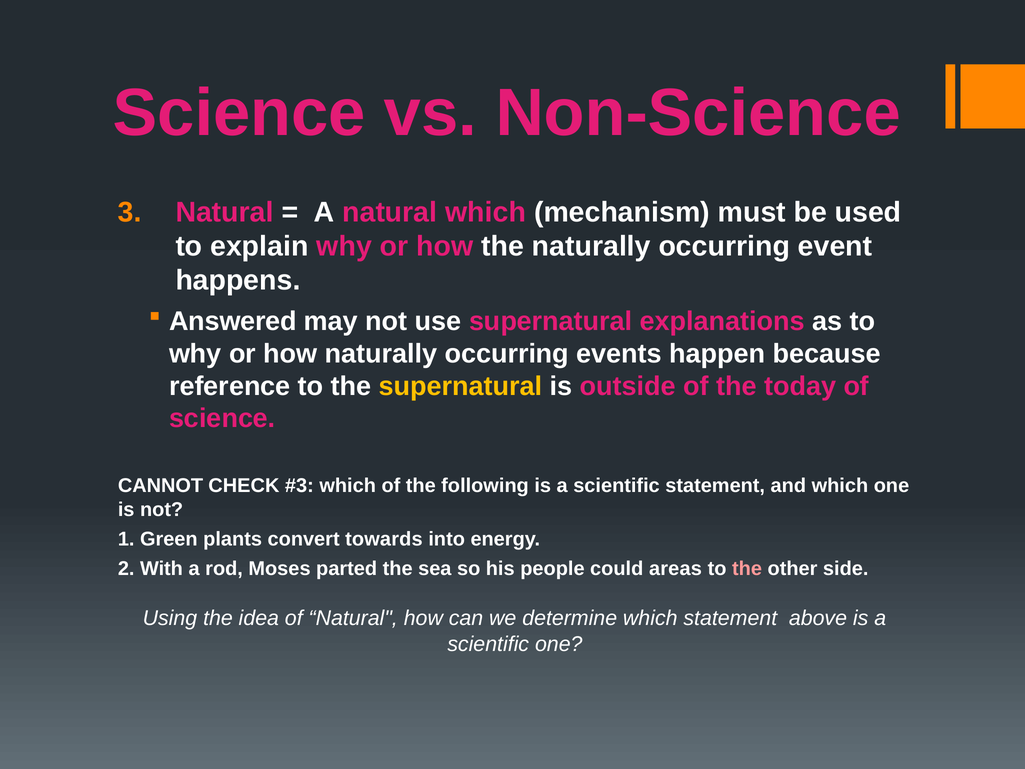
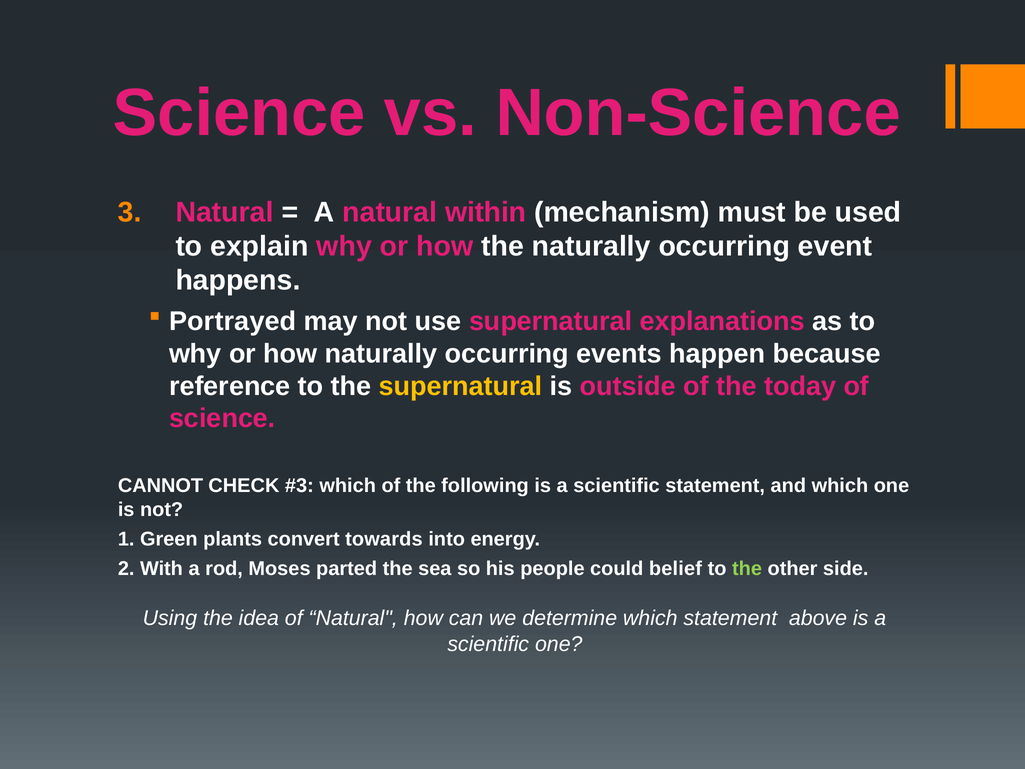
natural which: which -> within (486, 212)
Answered: Answered -> Portrayed (233, 321)
areas: areas -> belief (675, 569)
the colour: pink -> light green (747, 569)
